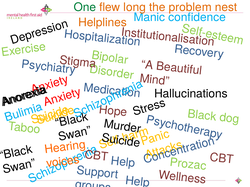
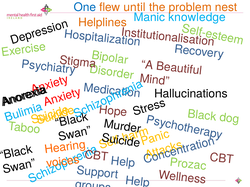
One colour: green -> blue (85, 7)
long: long -> until (135, 7)
confidence: confidence -> knowledge (197, 17)
